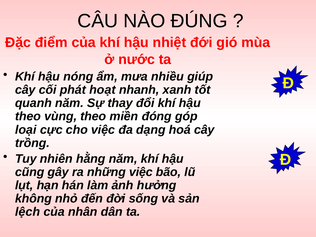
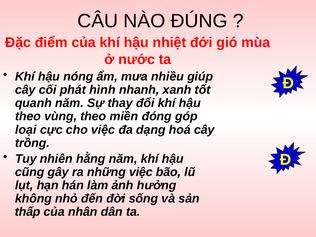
hoạt: hoạt -> hình (102, 90)
lệch: lệch -> thấp (28, 212)
